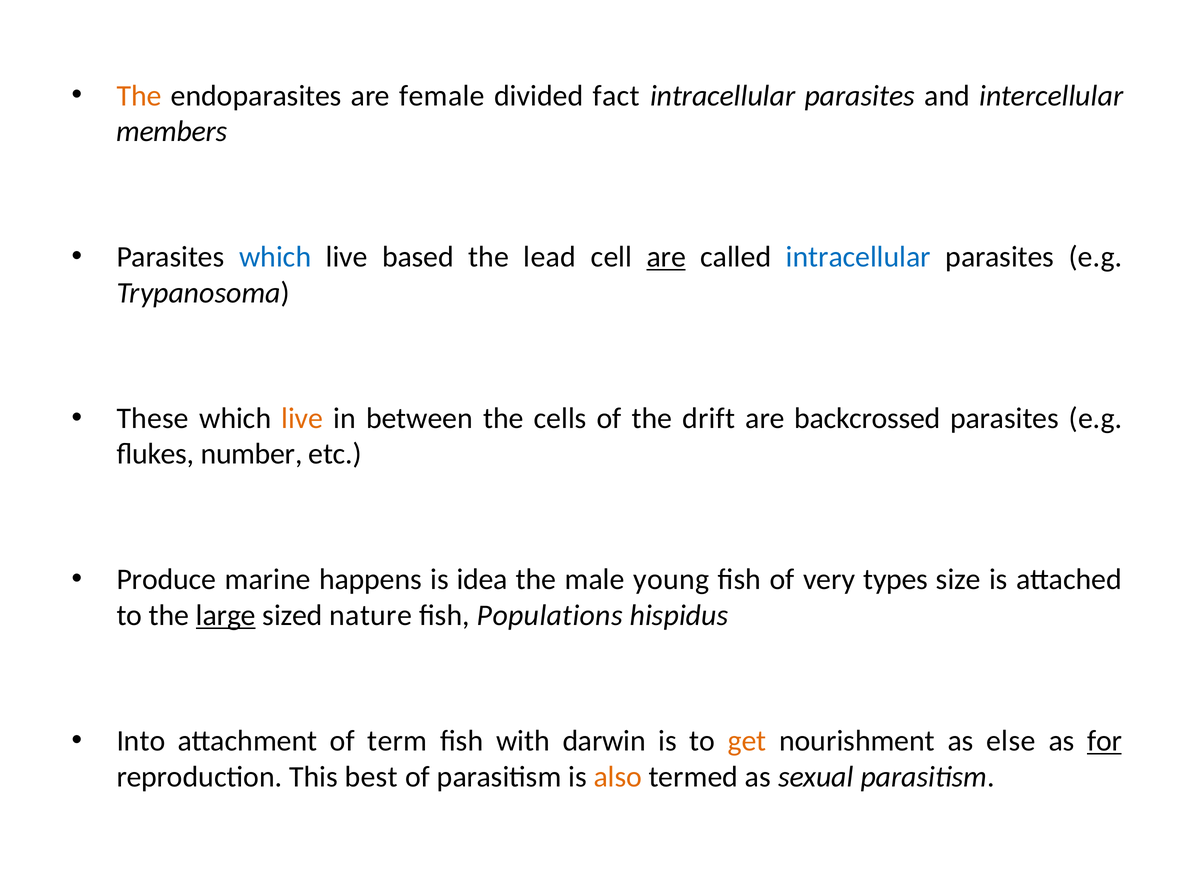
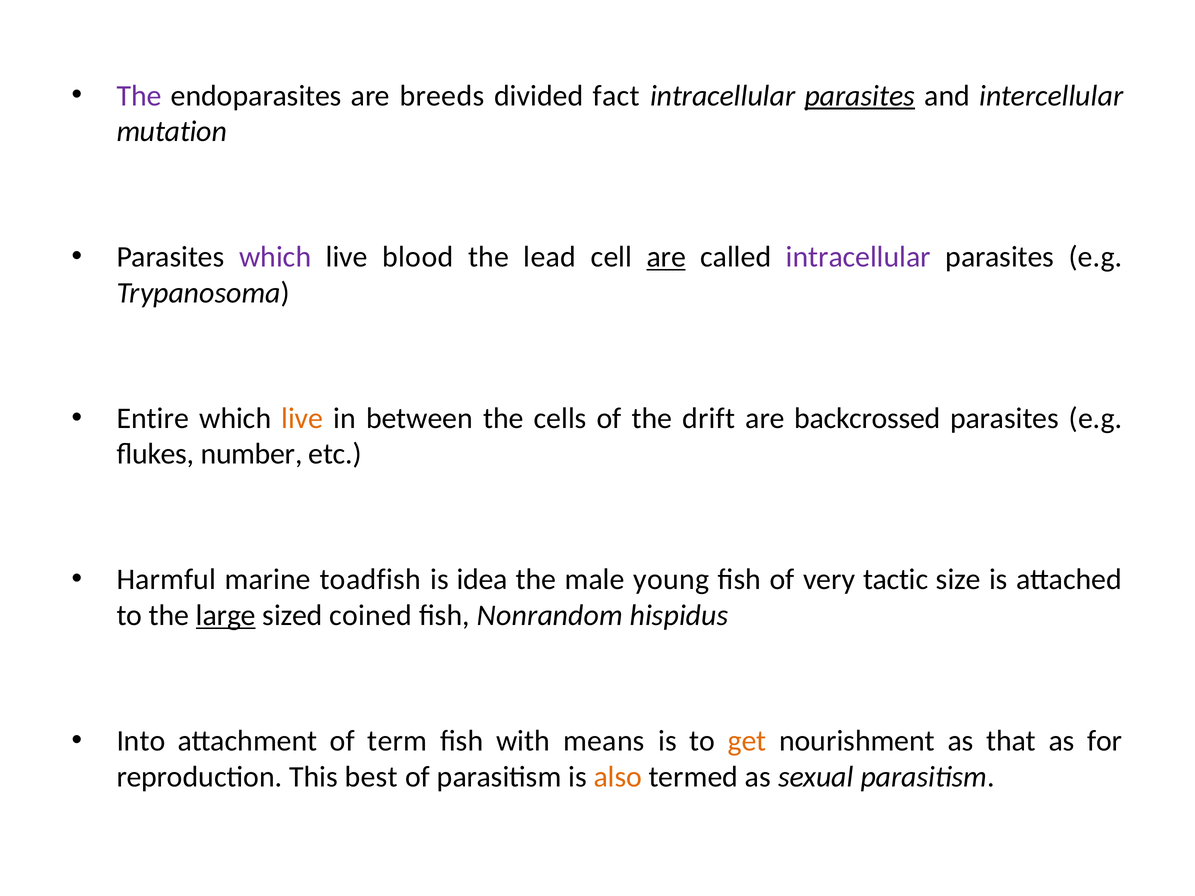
The colour: orange -> purple (139, 96)
female: female -> breeds (442, 96)
parasites underline: none -> present (860, 96)
members: members -> mutation (172, 132)
which colour: blue -> purple (275, 257)
based: based -> blood (418, 257)
intracellular colour: blue -> purple (858, 257)
These: These -> Entire (153, 418)
Produce: Produce -> Harmful (166, 580)
happens: happens -> toadfish (370, 580)
types: types -> tactic (896, 580)
nature: nature -> coined (371, 616)
Populations: Populations -> Nonrandom (550, 616)
darwin: darwin -> means (604, 741)
else: else -> that (1011, 741)
for underline: present -> none (1105, 741)
